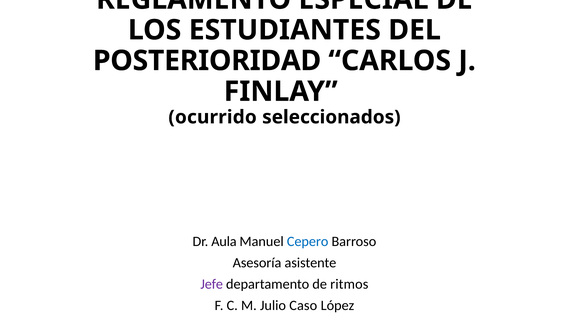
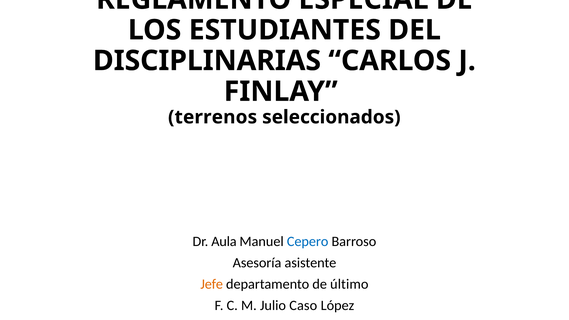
POSTERIORIDAD: POSTERIORIDAD -> DISCIPLINARIAS (207, 61)
ocurrido: ocurrido -> terrenos (213, 117)
Jefe colour: purple -> orange (212, 284)
ritmos: ritmos -> último (349, 284)
